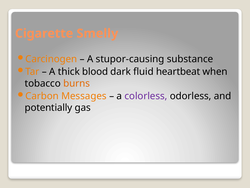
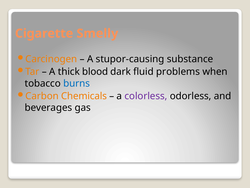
heartbeat: heartbeat -> problems (178, 72)
burns colour: orange -> blue (77, 83)
Messages: Messages -> Chemicals (84, 96)
potentially: potentially -> beverages (48, 107)
